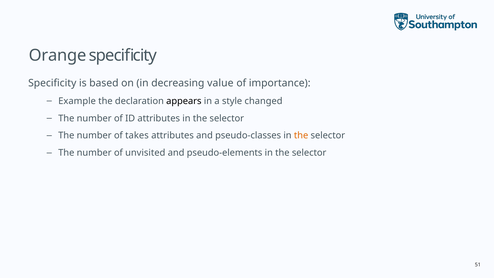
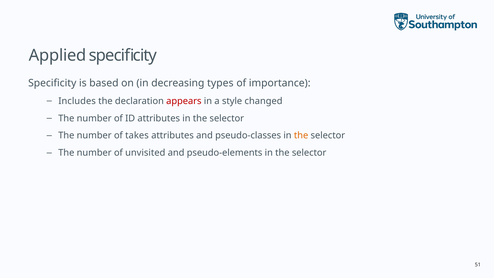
Orange: Orange -> Applied (58, 55)
value: value -> types (220, 83)
Example: Example -> Includes (77, 101)
appears colour: black -> red (184, 101)
